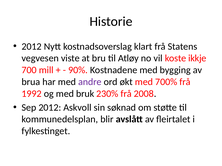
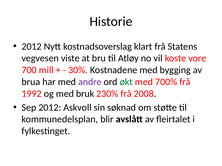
ikkje: ikkje -> vore (197, 58)
90%: 90% -> 30% (78, 70)
økt colour: black -> green (126, 82)
